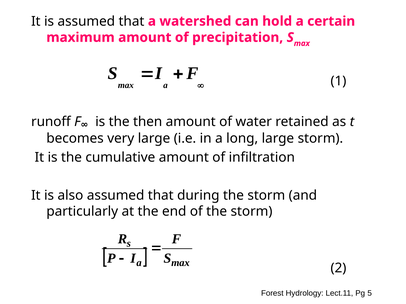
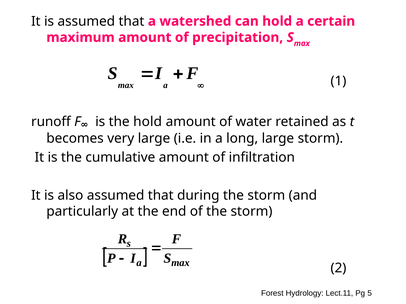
the then: then -> hold (148, 122)
